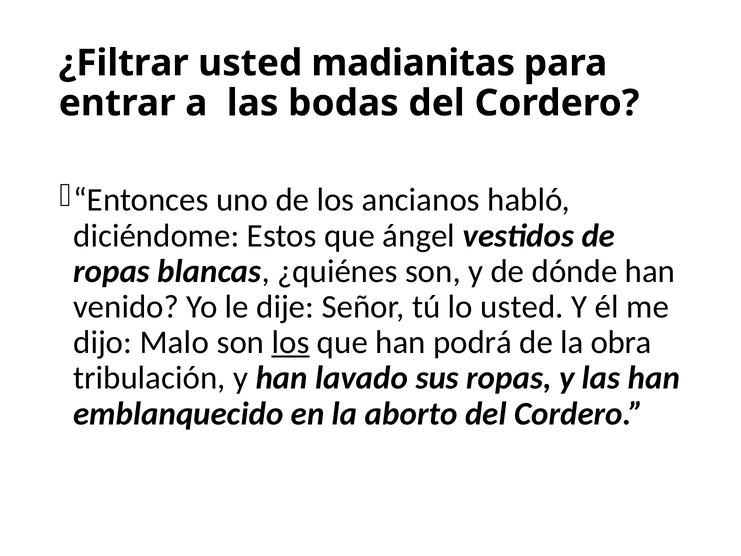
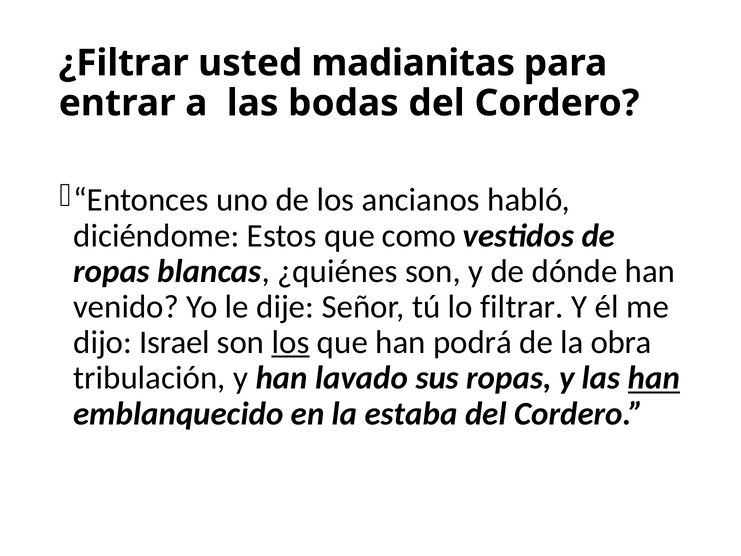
ángel: ángel -> como (419, 236)
lo usted: usted -> filtrar (522, 307)
Malo: Malo -> Israel (175, 342)
han underline: none -> present (654, 378)
aborto: aborto -> estaba (411, 414)
